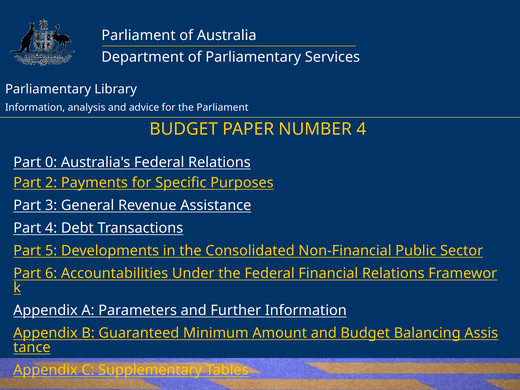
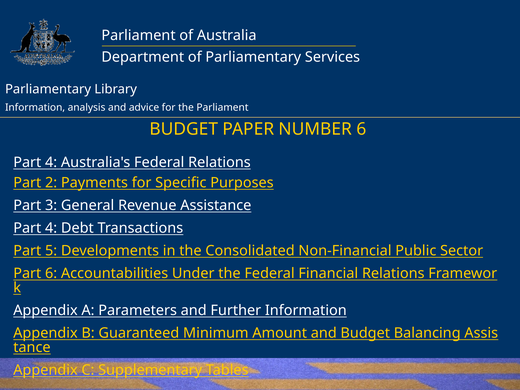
NUMBER 4: 4 -> 6 (361, 129)
0: 0 -> 4 (51, 163)
